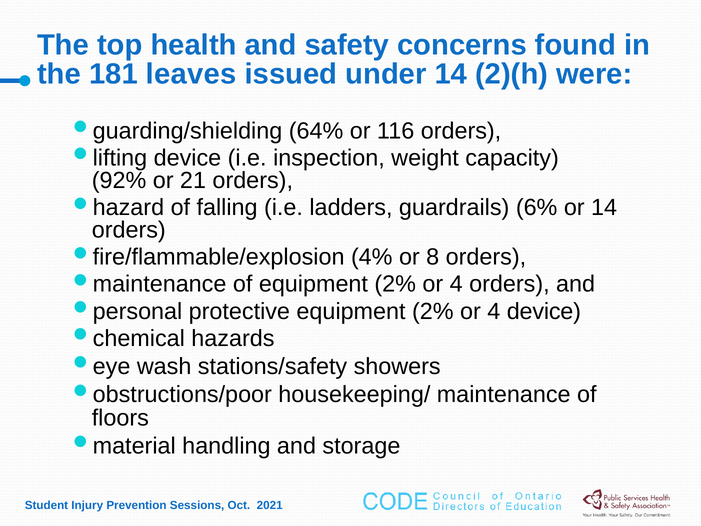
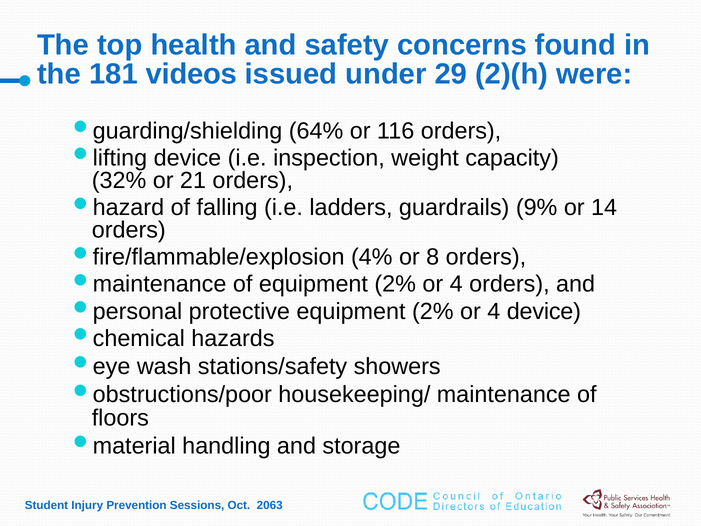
leaves: leaves -> videos (191, 74)
under 14: 14 -> 29 (451, 74)
92%: 92% -> 32% (119, 180)
6%: 6% -> 9% (537, 207)
2021: 2021 -> 2063 (270, 505)
